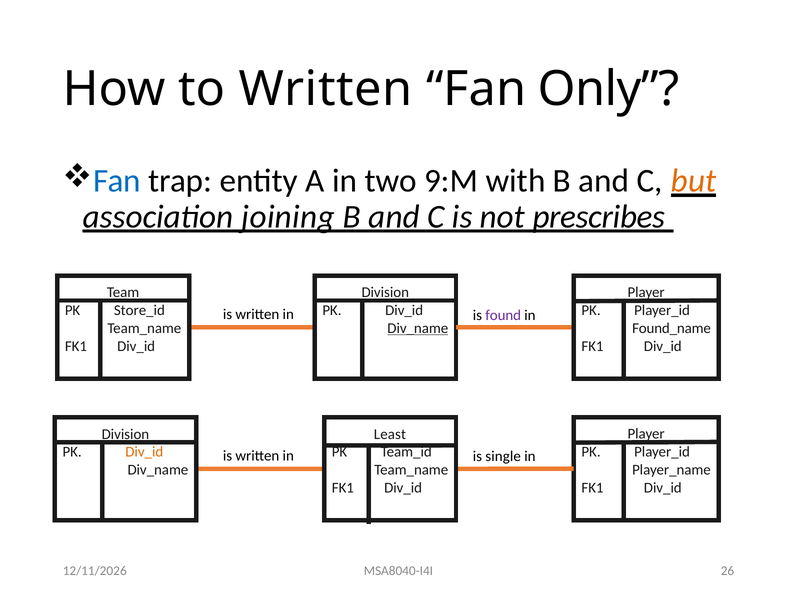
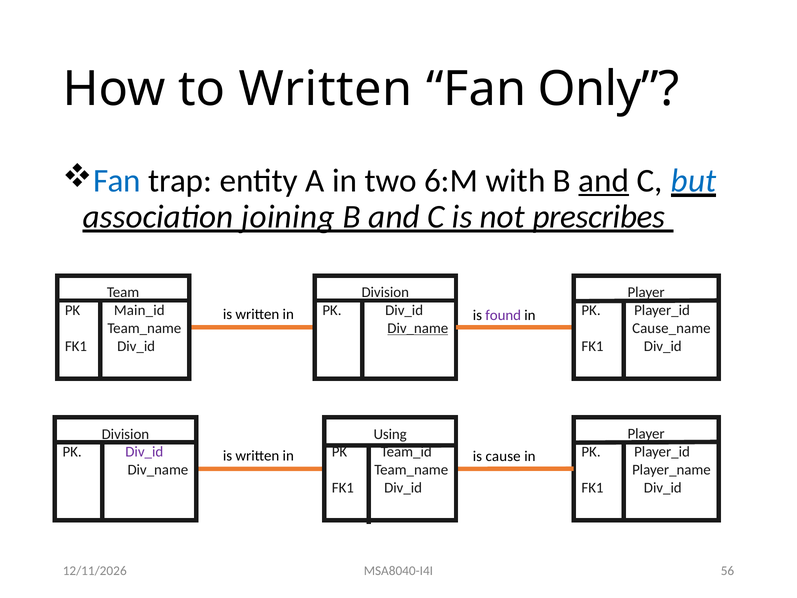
9:M: 9:M -> 6:M (451, 181)
and underline: none -> present (604, 181)
but colour: orange -> blue (694, 181)
Store_id: Store_id -> Main_id (139, 310)
Found_name: Found_name -> Cause_name (671, 328)
Least: Least -> Using (390, 434)
Div_id colour: orange -> purple (144, 452)
single: single -> cause (503, 456)
26: 26 -> 56 (728, 571)
